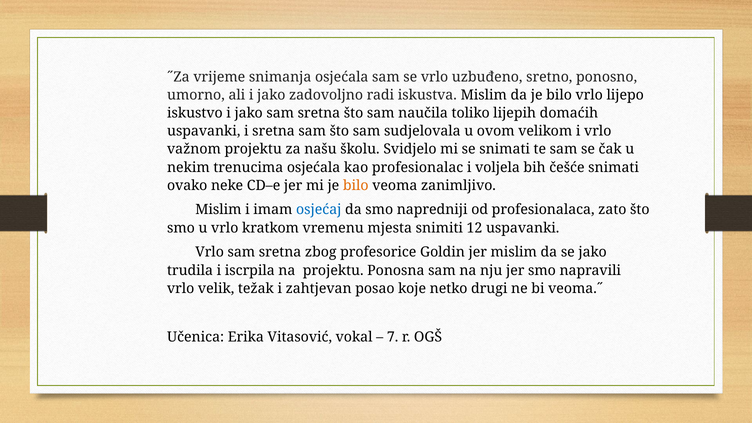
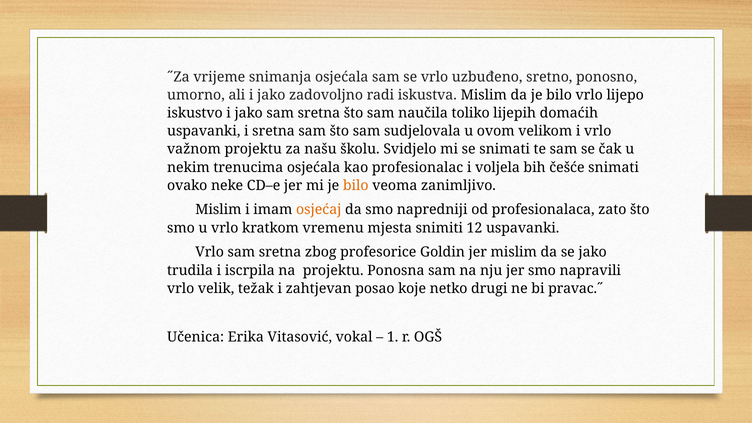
osjećaj colour: blue -> orange (319, 210)
veoma.˝: veoma.˝ -> pravac.˝ (576, 288)
7: 7 -> 1 (393, 337)
